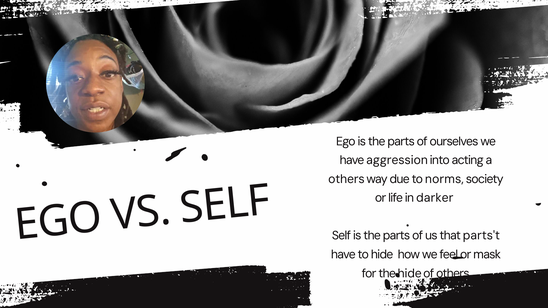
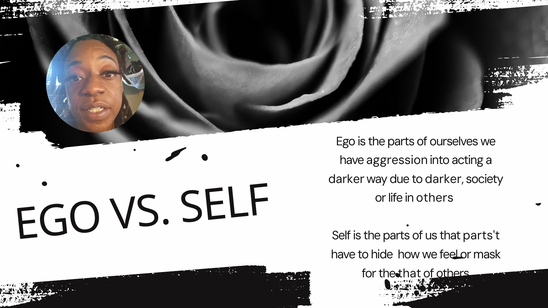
others: others -> darker (346, 179)
to norms: norms -> darker (444, 179)
in darker: darker -> others (435, 198)
the hide: hide -> that (410, 274)
